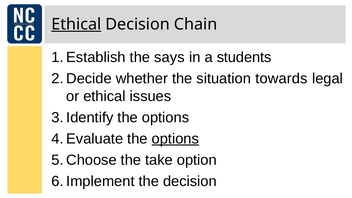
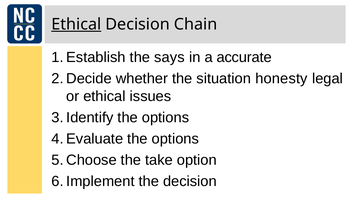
students: students -> accurate (244, 57)
towards: towards -> honesty (281, 79)
options underline: present -> none (175, 139)
